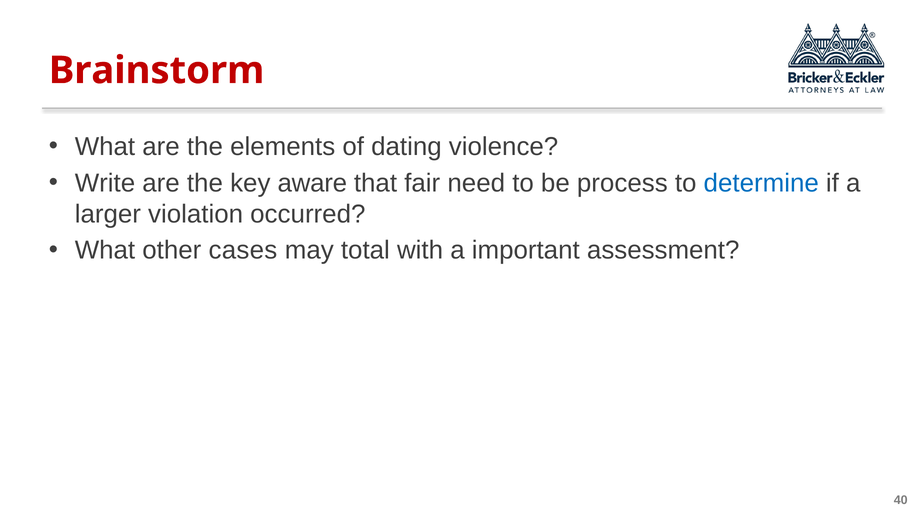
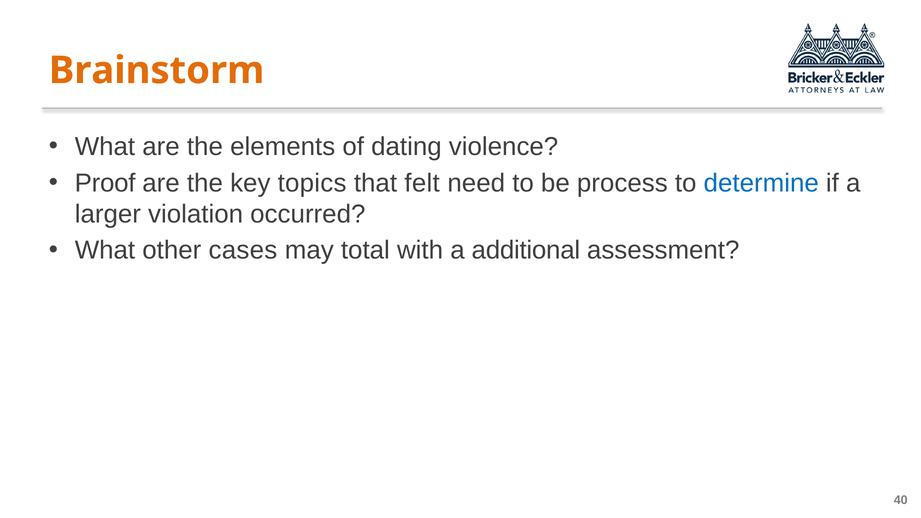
Brainstorm colour: red -> orange (157, 70)
Write: Write -> Proof (105, 183)
aware: aware -> topics (312, 183)
fair: fair -> felt (422, 183)
important: important -> additional (526, 250)
